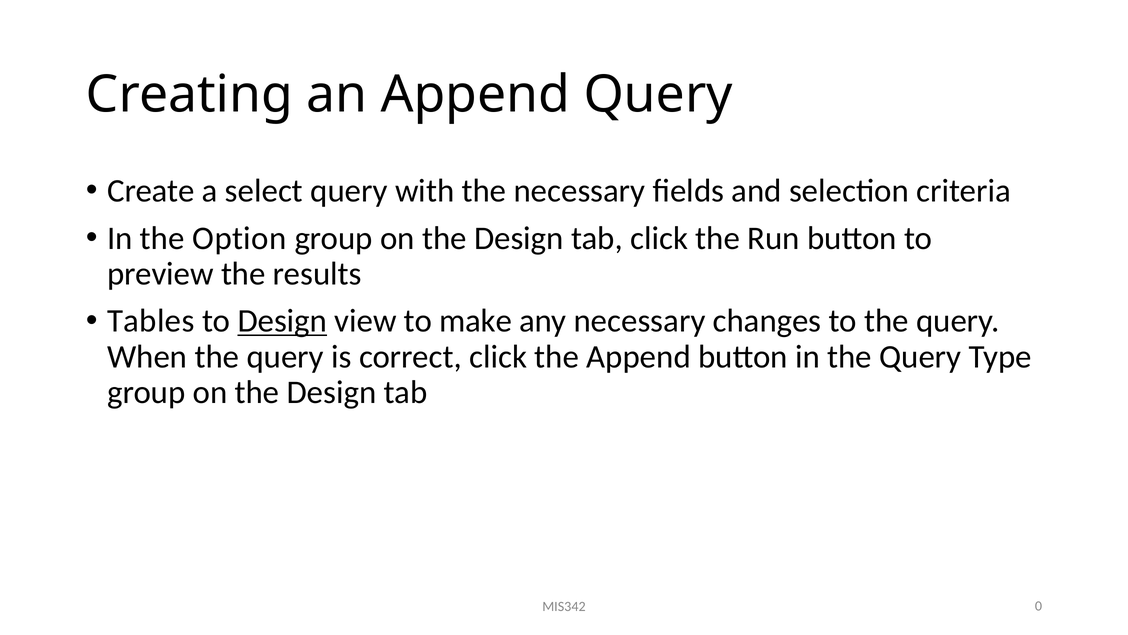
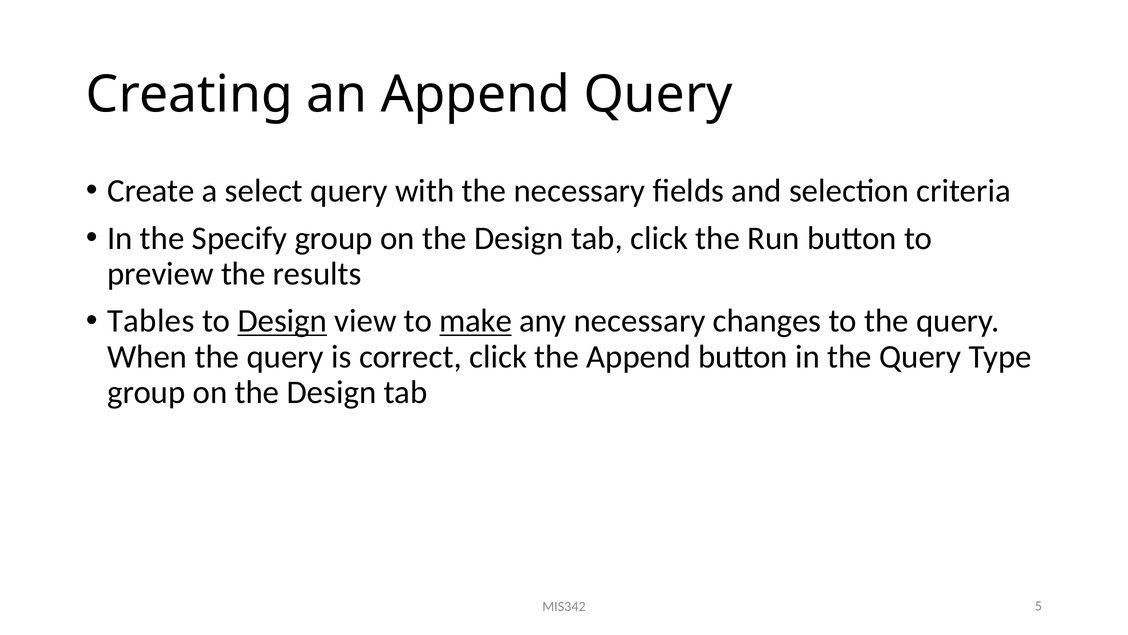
Option: Option -> Specify (240, 238)
make underline: none -> present (476, 321)
0: 0 -> 5 (1038, 606)
